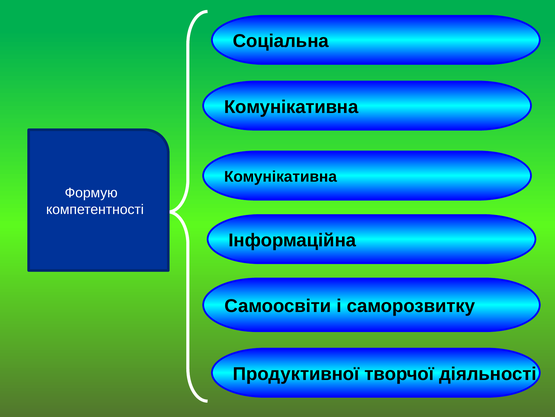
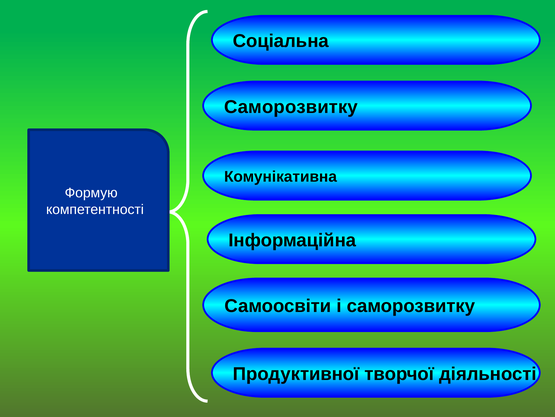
Комунікативна: Комунікативна -> Саморозвитку (291, 107)
